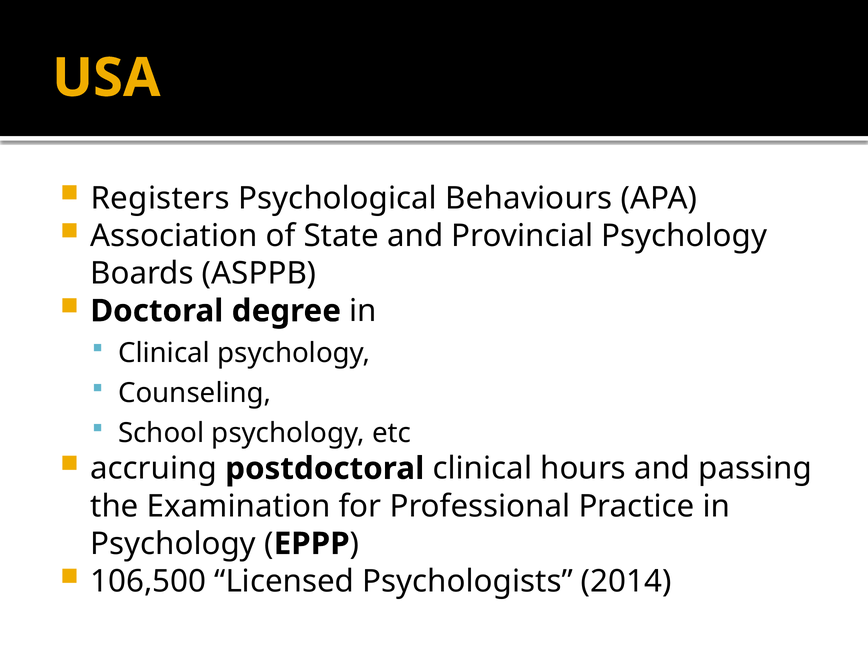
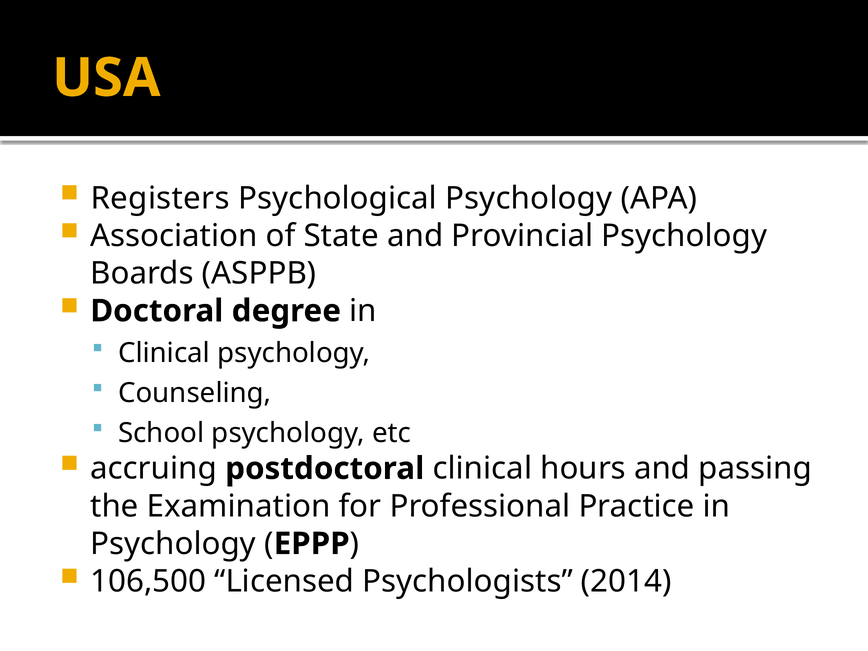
Psychological Behaviours: Behaviours -> Psychology (529, 198)
